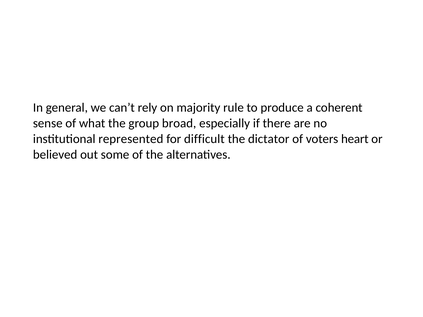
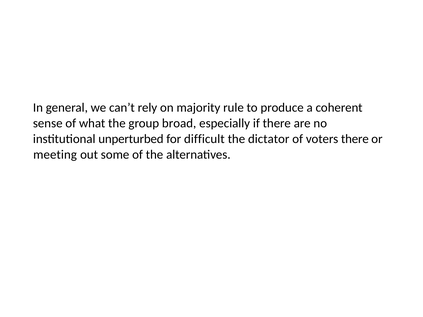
represented: represented -> unperturbed (131, 139)
voters heart: heart -> there (355, 139)
believed: believed -> meeting (55, 155)
